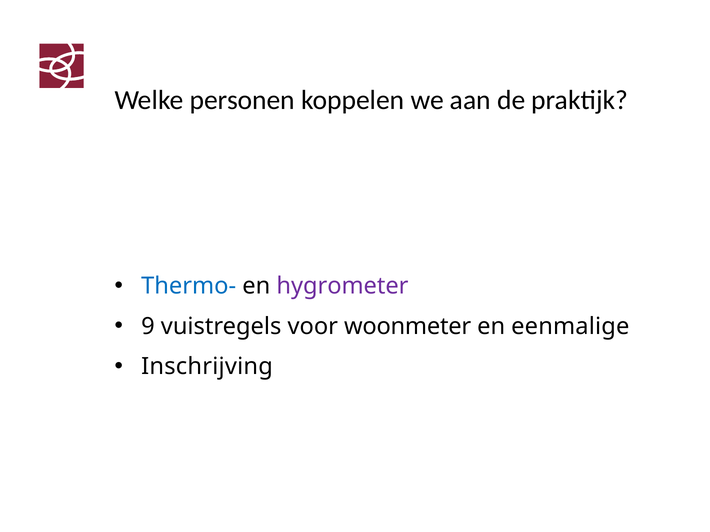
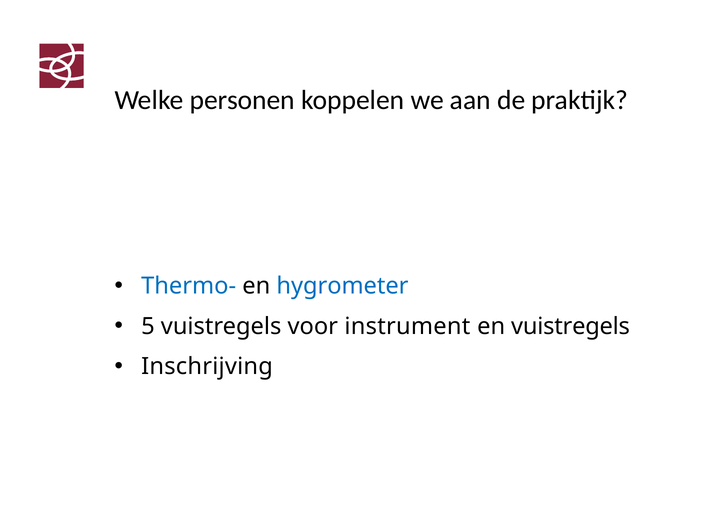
hygrometer colour: purple -> blue (342, 286)
9: 9 -> 5 (148, 327)
woonmeter: woonmeter -> instrument (407, 327)
en eenmalige: eenmalige -> vuistregels (571, 327)
